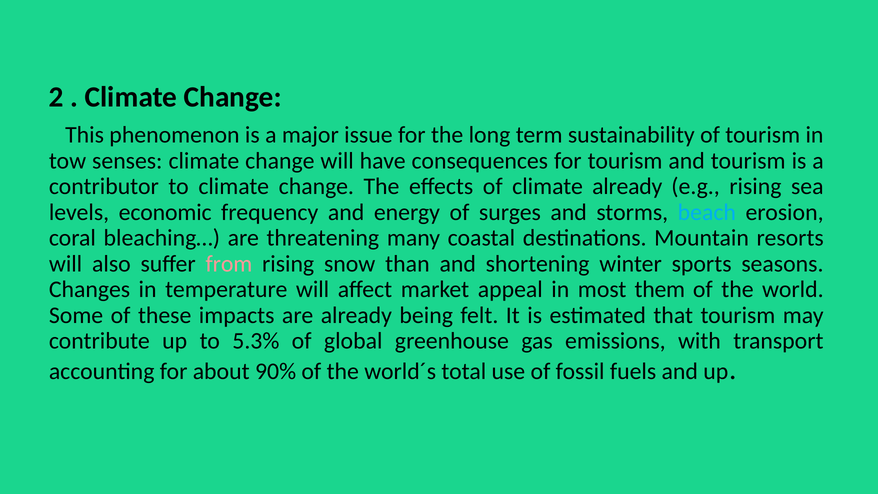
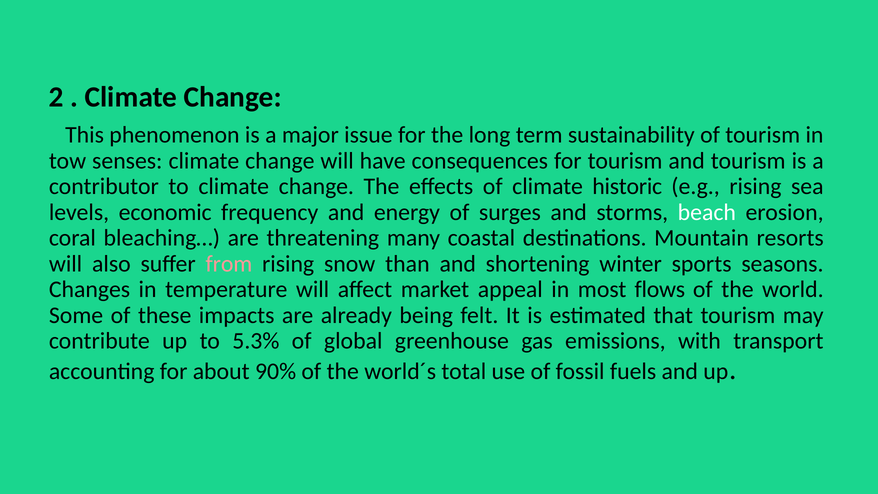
climate already: already -> historic (627, 186)
beach colour: light blue -> white (707, 212)
them: them -> flows (660, 289)
